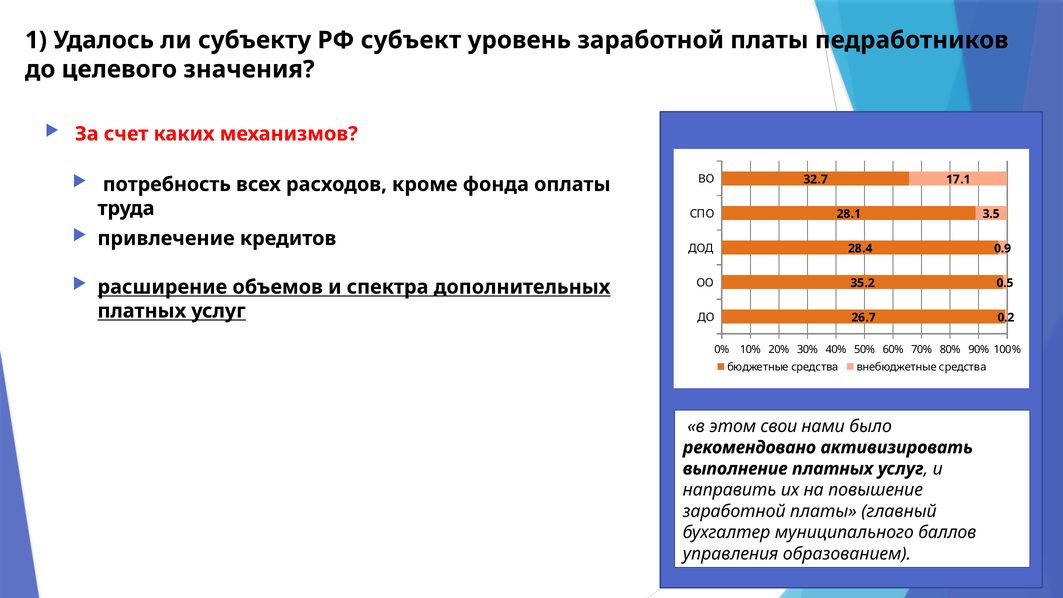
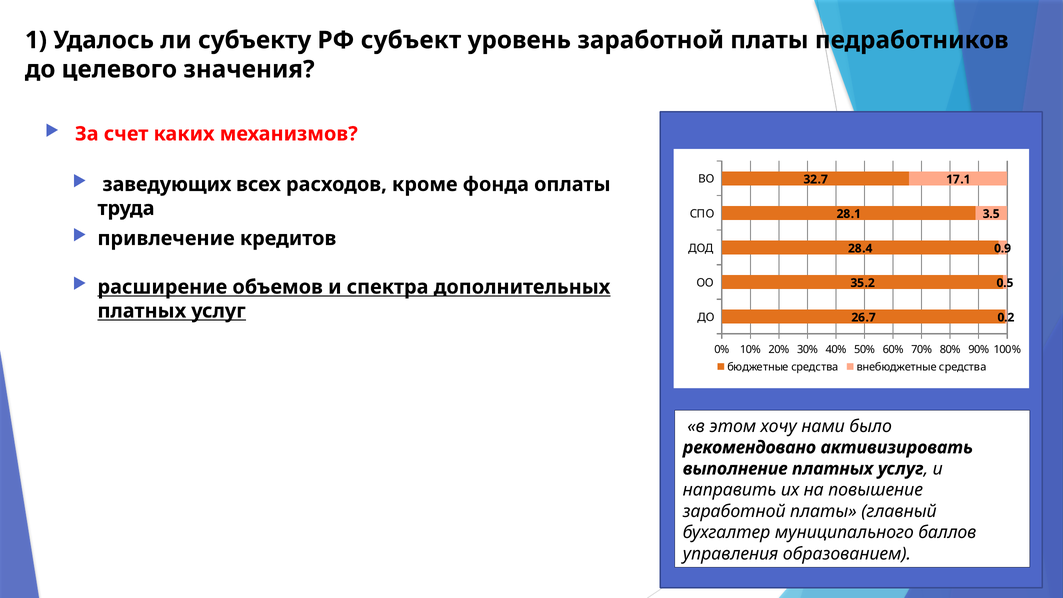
потребность: потребность -> заведующих (167, 184)
свои: свои -> хочу (779, 426)
